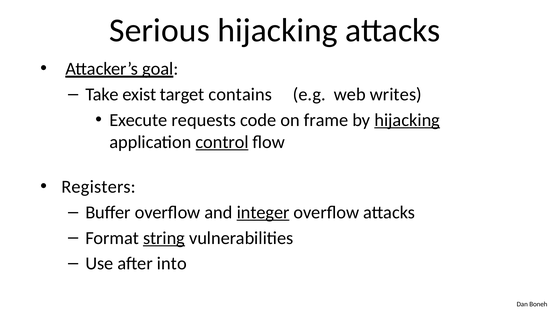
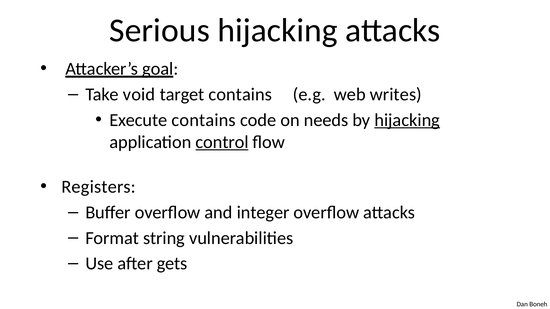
exist: exist -> void (139, 95)
Execute requests: requests -> contains (204, 120)
frame: frame -> needs (326, 120)
integer underline: present -> none (263, 213)
string underline: present -> none (164, 238)
into: into -> gets (172, 264)
